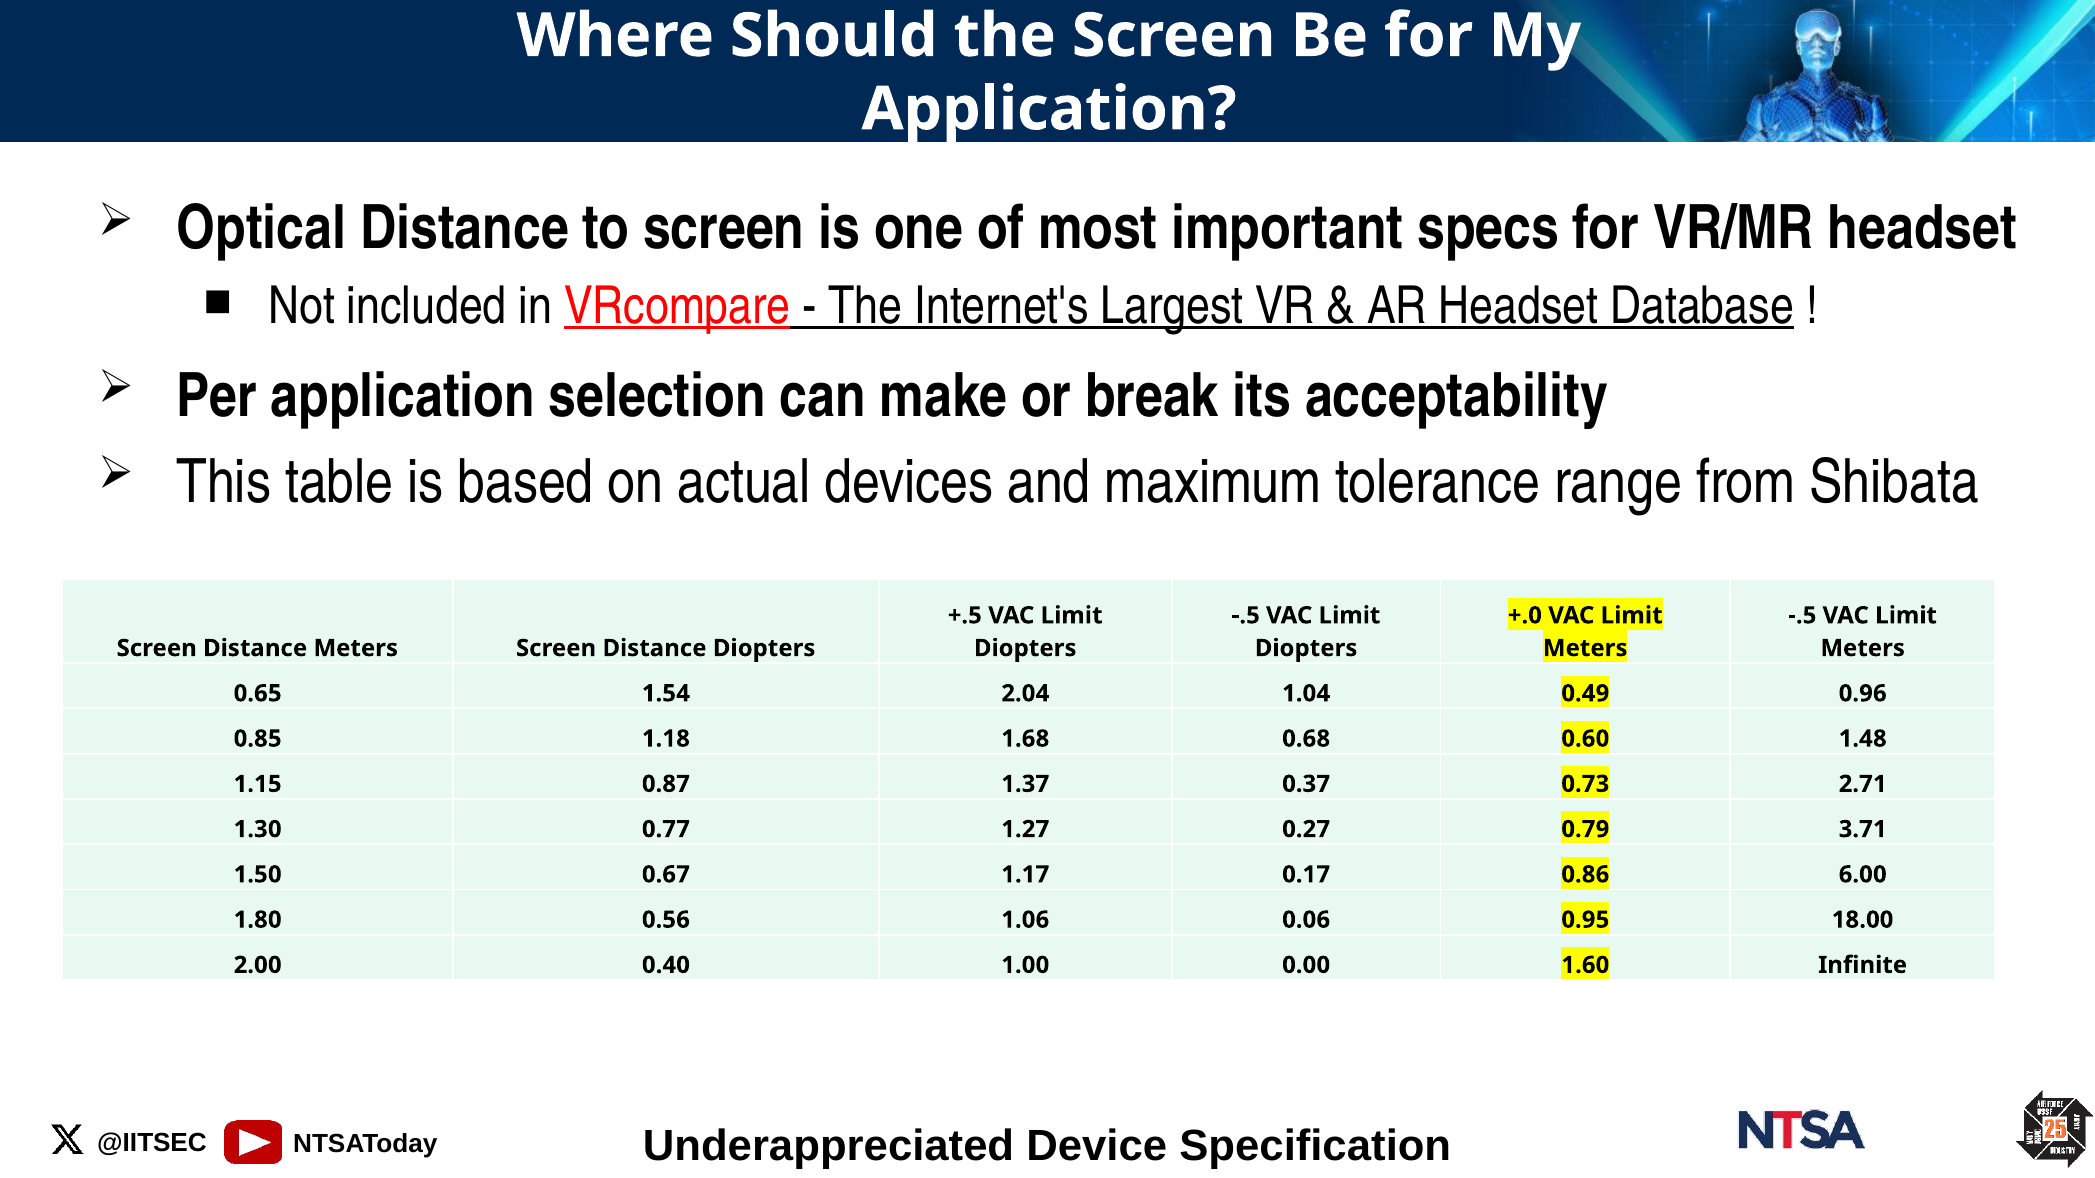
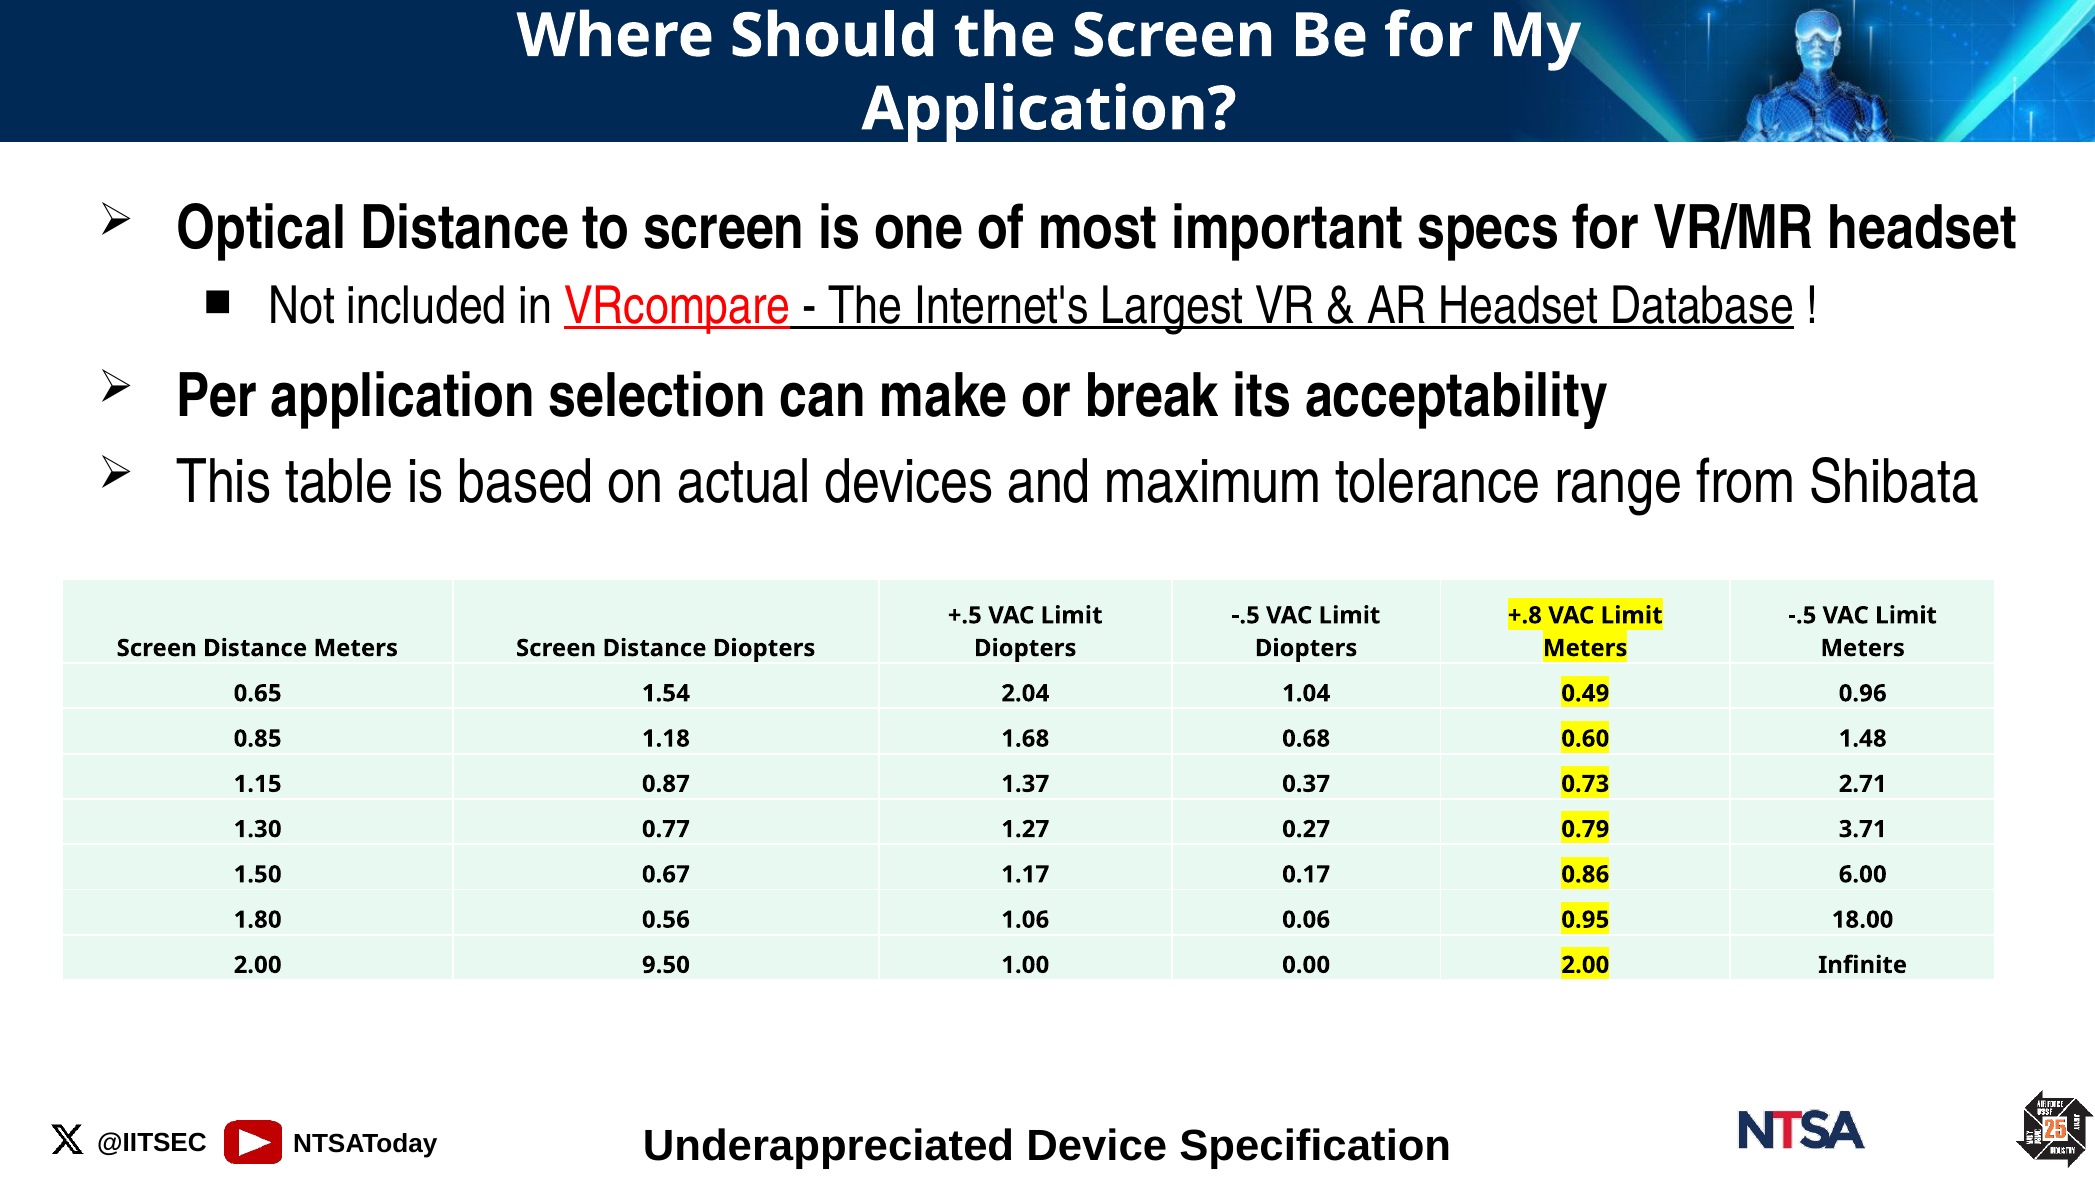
+.0: +.0 -> +.8 (1525, 616)
0.40: 0.40 -> 9.50 (666, 965)
0.00 1.60: 1.60 -> 2.00 (1585, 965)
